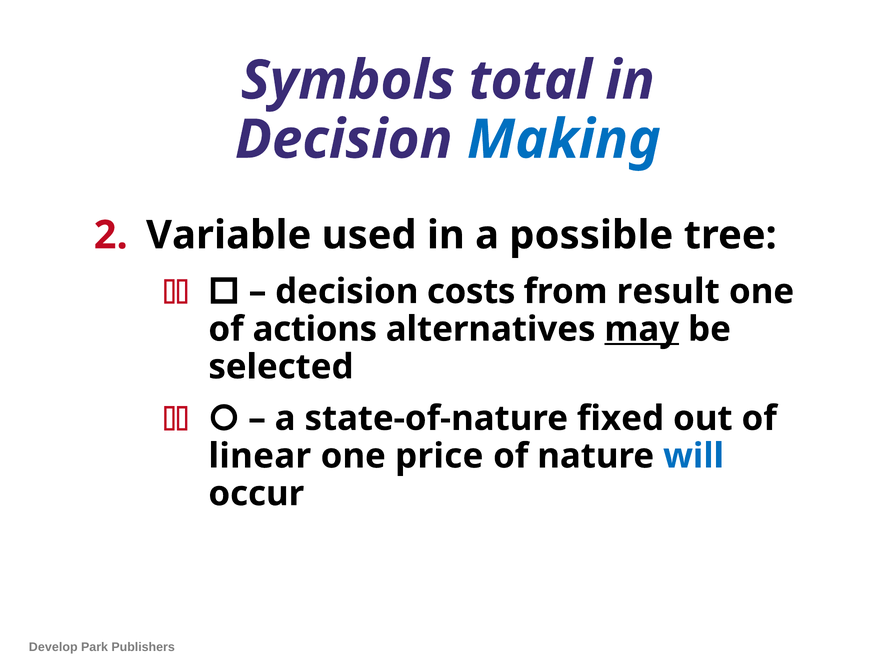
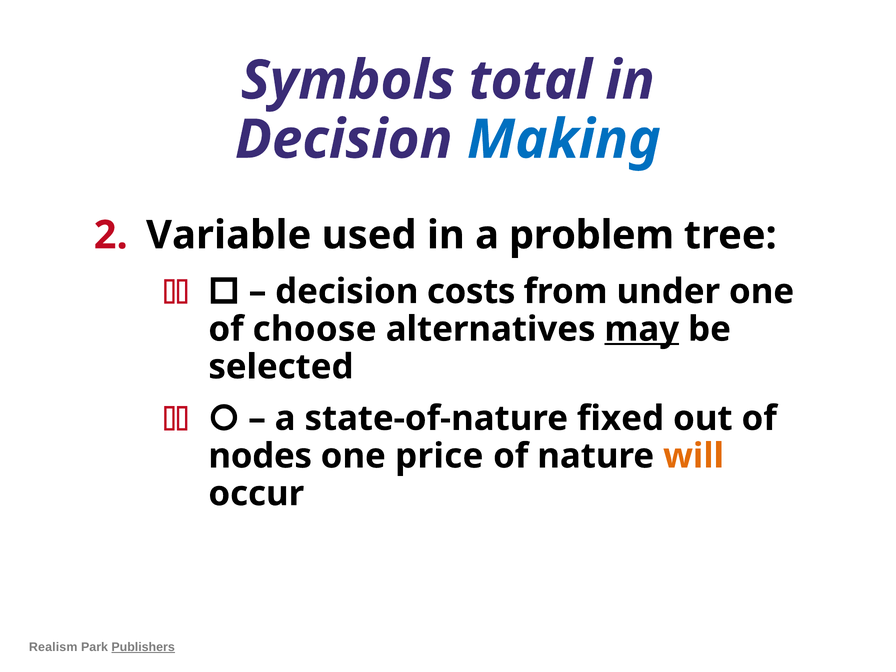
possible: possible -> problem (592, 235)
result: result -> under (668, 292)
actions: actions -> choose (315, 329)
linear: linear -> nodes (260, 456)
will colour: blue -> orange (694, 456)
Develop: Develop -> Realism (53, 647)
Publishers underline: none -> present (143, 647)
